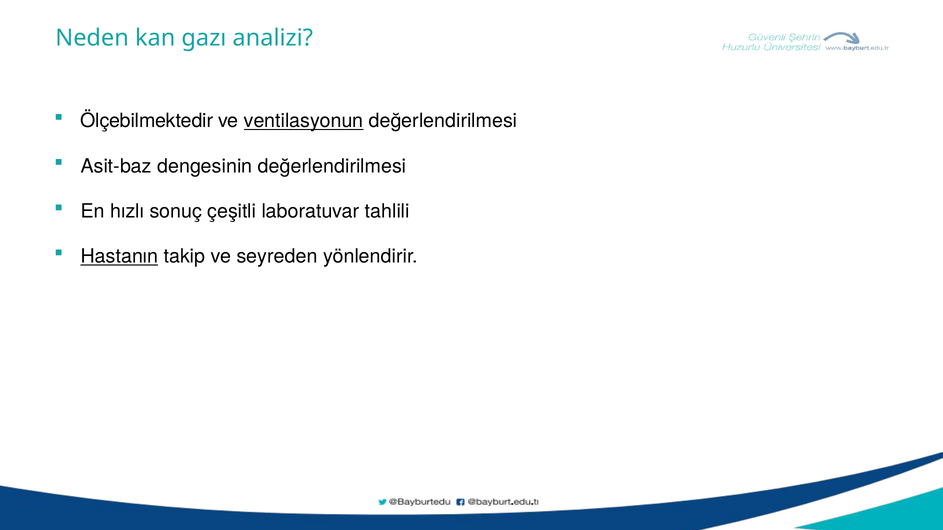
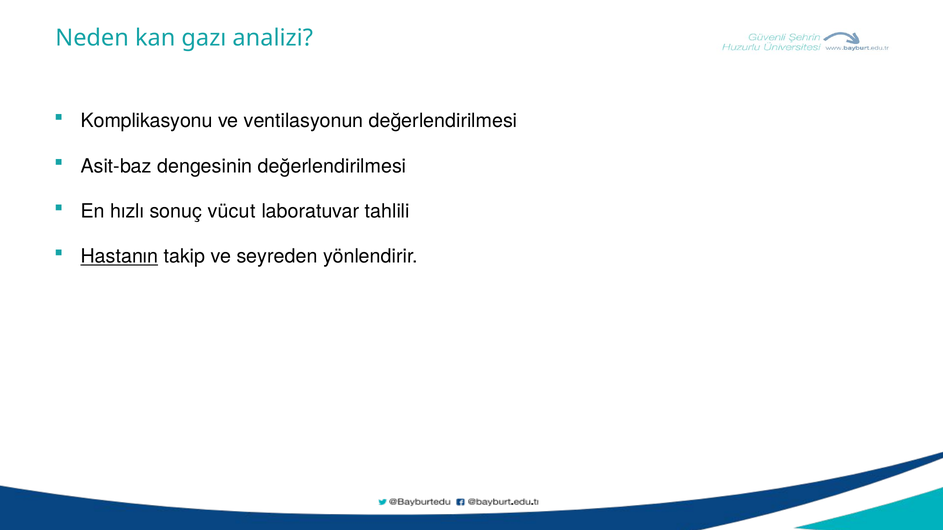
Ölçebilmektedir: Ölçebilmektedir -> Komplikasyonu (147, 121)
ventilasyonun underline: present -> none (304, 121)
çeşitli: çeşitli -> vücut (232, 211)
